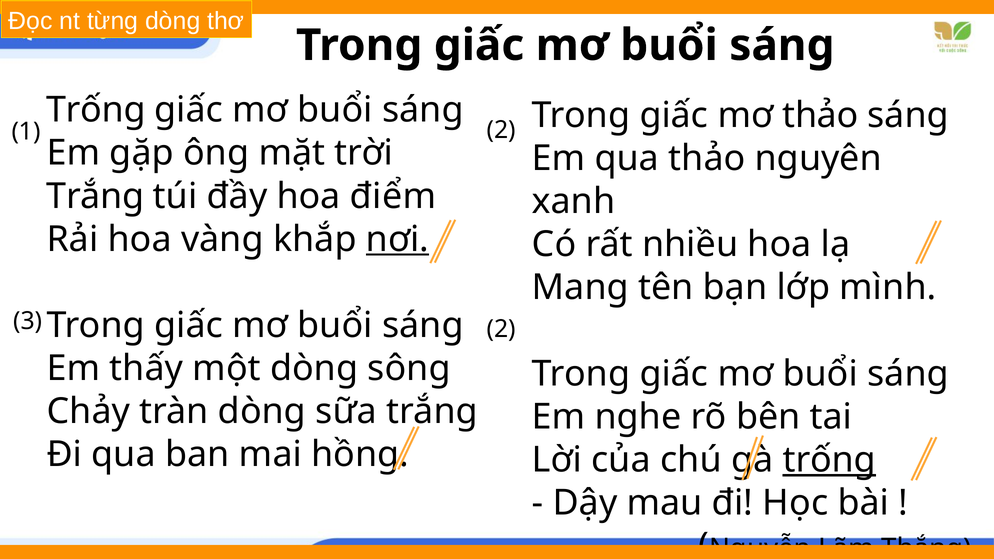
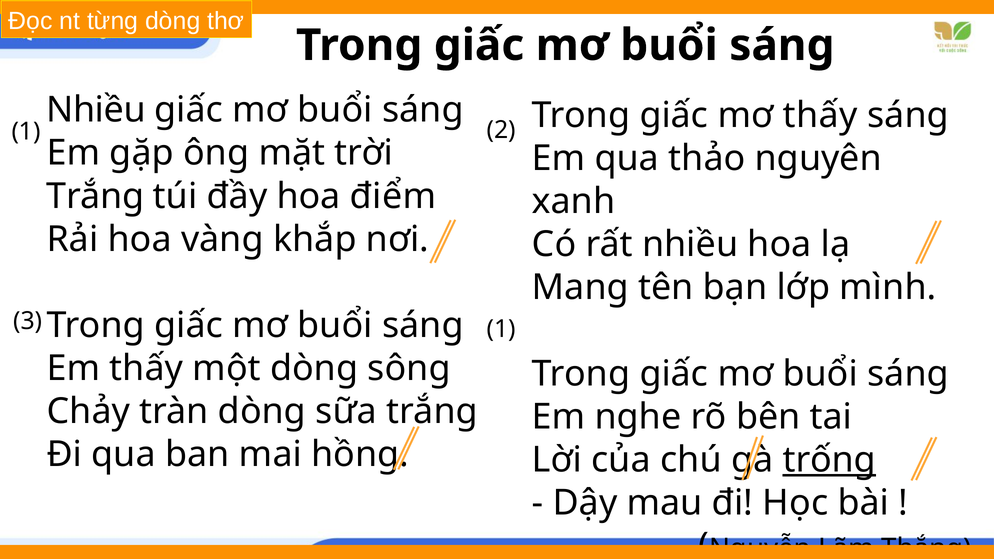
Trống: Trống -> Nhiều (96, 110)
mơ thảo: thảo -> thấy (820, 115)
nơi underline: present -> none (398, 239)
3 2: 2 -> 1 (501, 329)
